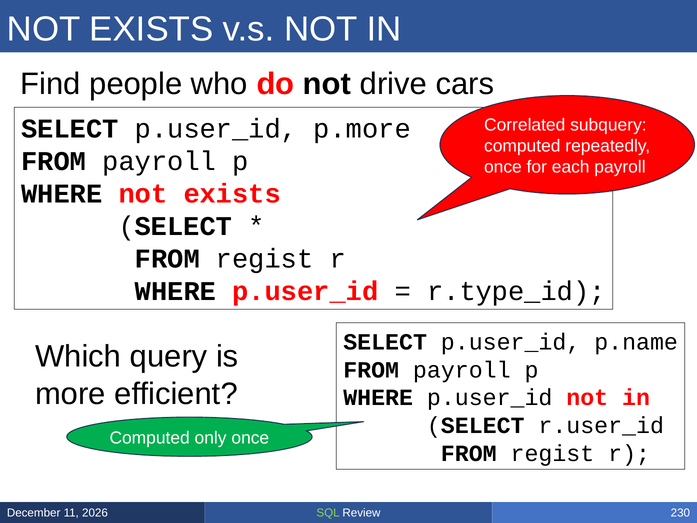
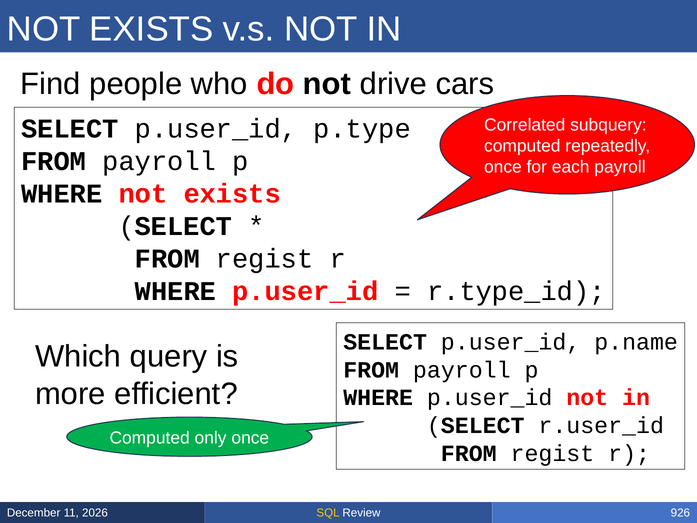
p.more: p.more -> p.type (362, 129)
SQL colour: light green -> yellow (328, 513)
230: 230 -> 926 (680, 513)
